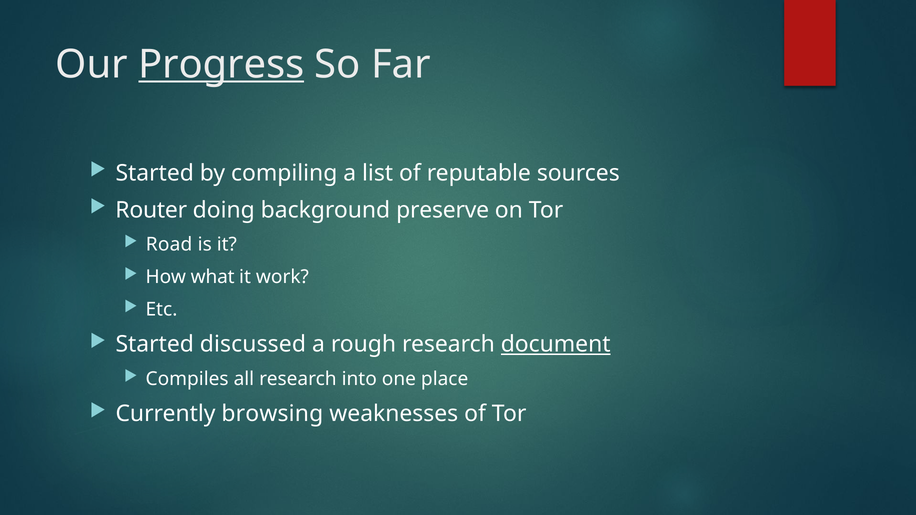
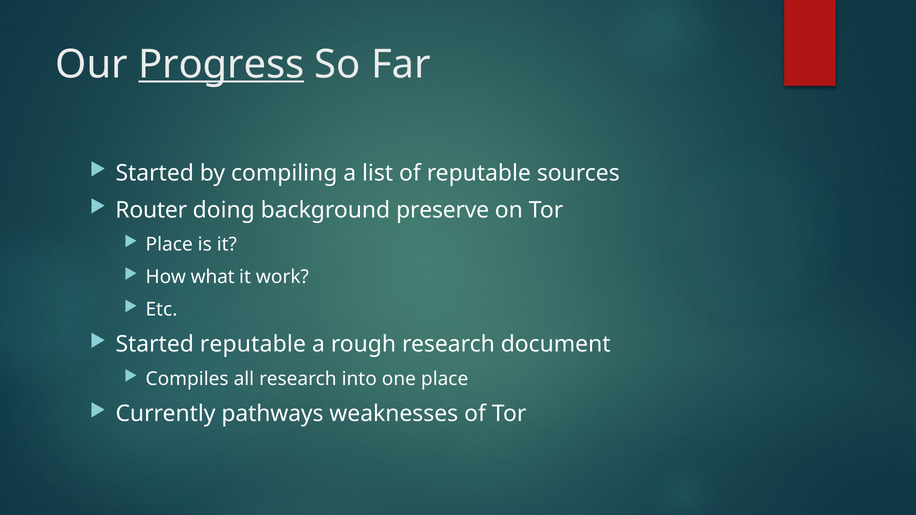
Road: Road -> Place (169, 245)
Started discussed: discussed -> reputable (253, 345)
document underline: present -> none (556, 345)
browsing: browsing -> pathways (272, 414)
